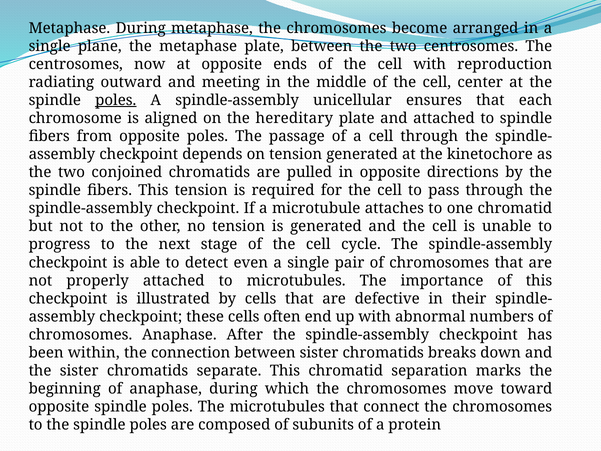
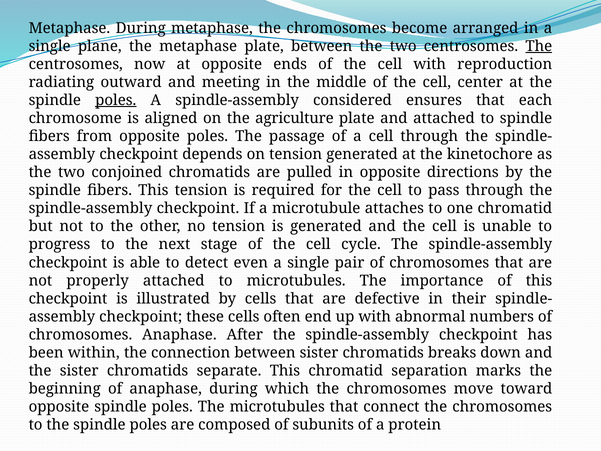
The underline: none -> present (539, 46)
unicellular: unicellular -> considered (352, 100)
hereditary: hereditary -> agriculture (294, 118)
